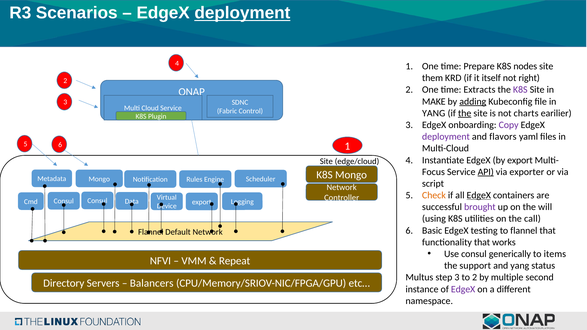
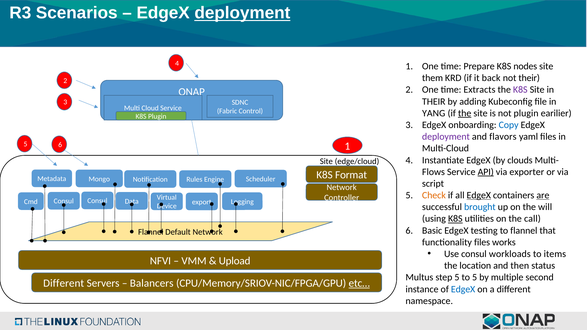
itself: itself -> back (491, 78)
not right: right -> their (529, 78)
MAKE: MAKE -> THEIR (434, 102)
adding underline: present -> none (473, 102)
not charts: charts -> plugin (526, 113)
Copy colour: purple -> blue (509, 125)
by export: export -> clouds (520, 160)
Focus: Focus -> Flows (433, 172)
K8S Mongo: Mongo -> Format (351, 175)
are underline: none -> present (543, 195)
brought colour: purple -> blue (480, 207)
K8S underline: none -> present (455, 219)
functionality that: that -> files (482, 242)
generically: generically -> workloads (510, 254)
Repeat: Repeat -> Upload (235, 261)
support: support -> location (475, 266)
and yang: yang -> then (520, 266)
step 3: 3 -> 5 (457, 278)
to 2: 2 -> 5 (475, 278)
Directory: Directory -> Different (64, 283)
etc… underline: none -> present (359, 283)
EdgeX colour: purple -> blue (463, 289)
